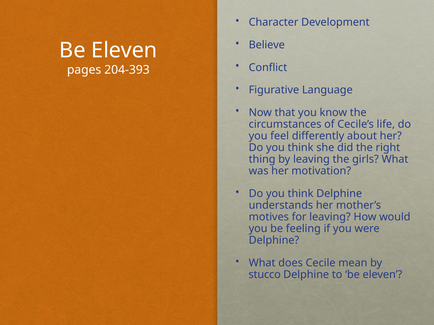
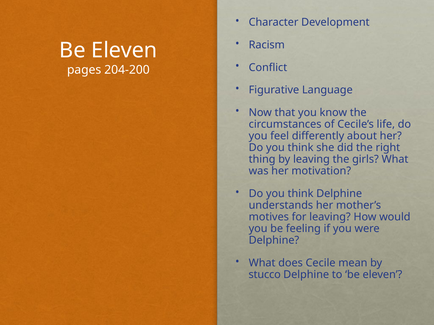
Believe: Believe -> Racism (267, 45)
204-393: 204-393 -> 204-200 (127, 70)
